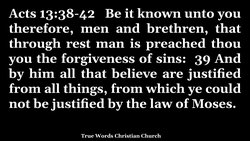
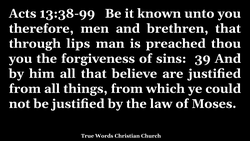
13:38-42: 13:38-42 -> 13:38-99 (67, 13)
rest: rest -> lips (78, 43)
